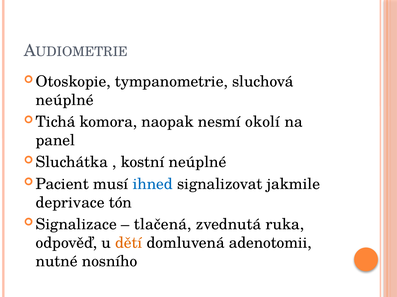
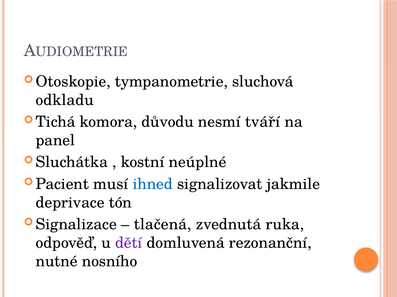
neúplné: neúplné -> odkladu (65, 100)
naopak: naopak -> důvodu (168, 122)
okolí: okolí -> tváří (263, 122)
dětí colour: orange -> purple (129, 243)
adenotomii: adenotomii -> rezonanční (270, 243)
